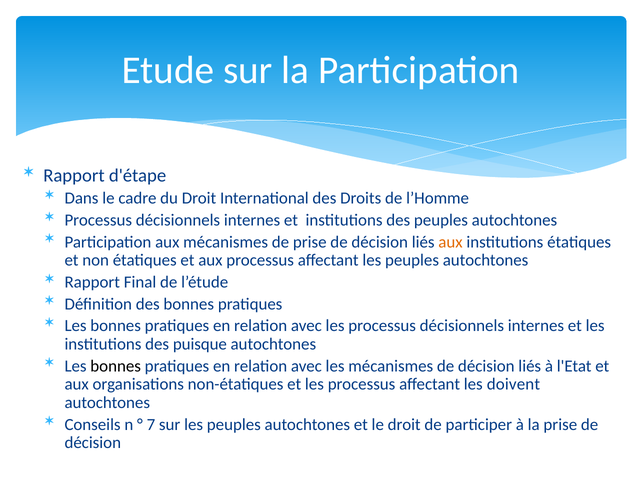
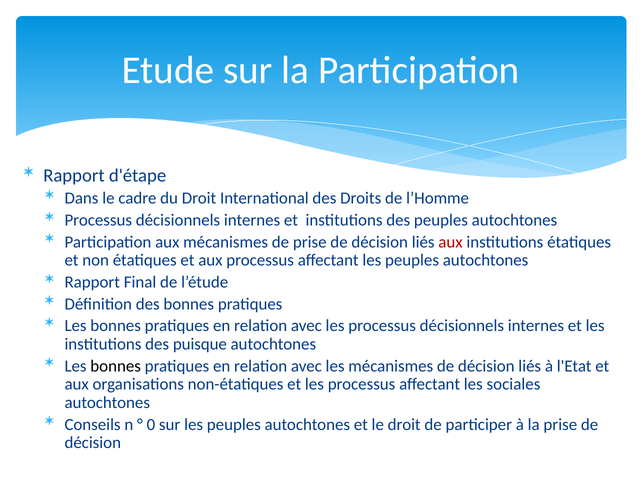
aux colour: orange -> red (450, 242)
doivent: doivent -> sociales (513, 384)
7: 7 -> 0 (151, 424)
